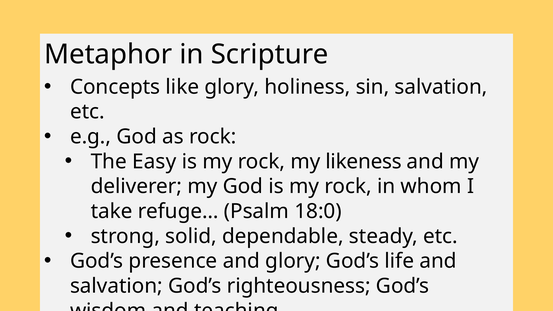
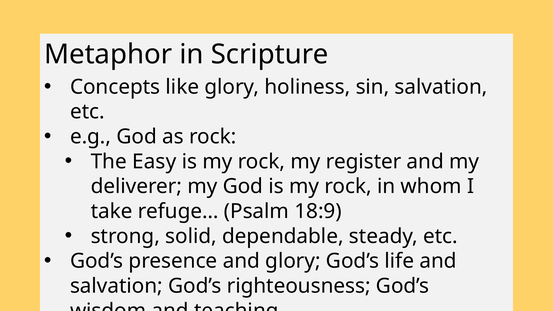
likeness: likeness -> register (364, 162)
18:0: 18:0 -> 18:9 (318, 211)
